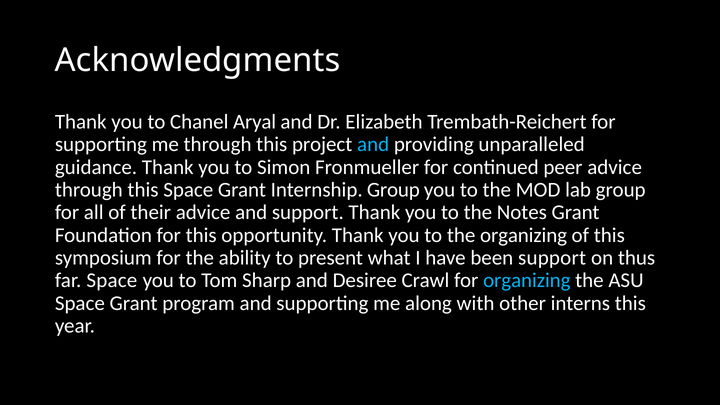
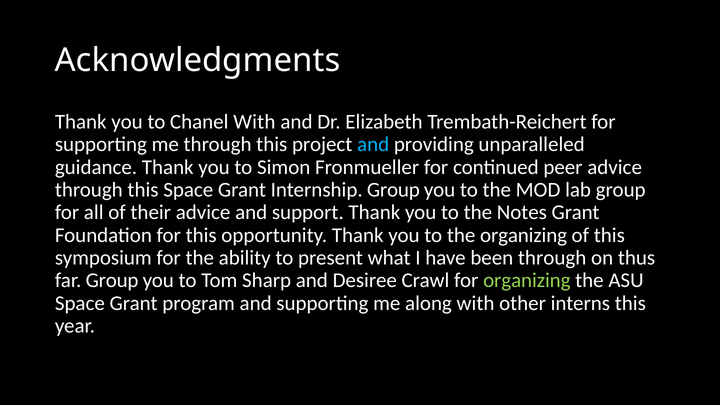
Chanel Aryal: Aryal -> With (254, 122)
been support: support -> through (552, 258)
far Space: Space -> Group (112, 281)
organizing colour: light blue -> light green (527, 281)
